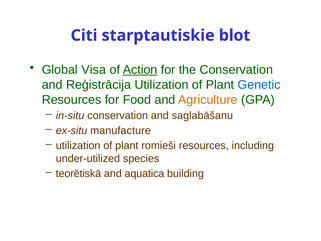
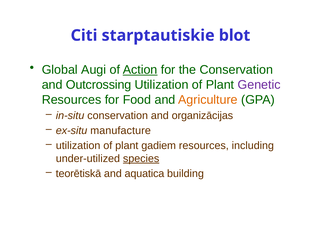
Visa: Visa -> Augi (94, 70)
Reģistrācija: Reģistrācija -> Outcrossing (99, 85)
Genetic colour: blue -> purple (259, 85)
saglabāšanu: saglabāšanu -> organizācijas (202, 116)
romieši: romieši -> gadiem (159, 146)
species underline: none -> present (141, 158)
